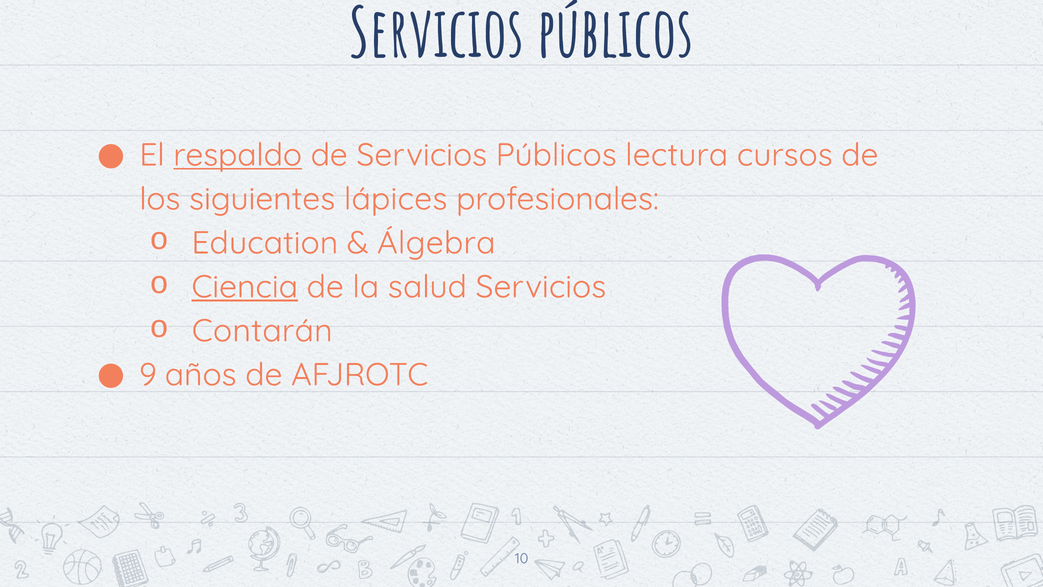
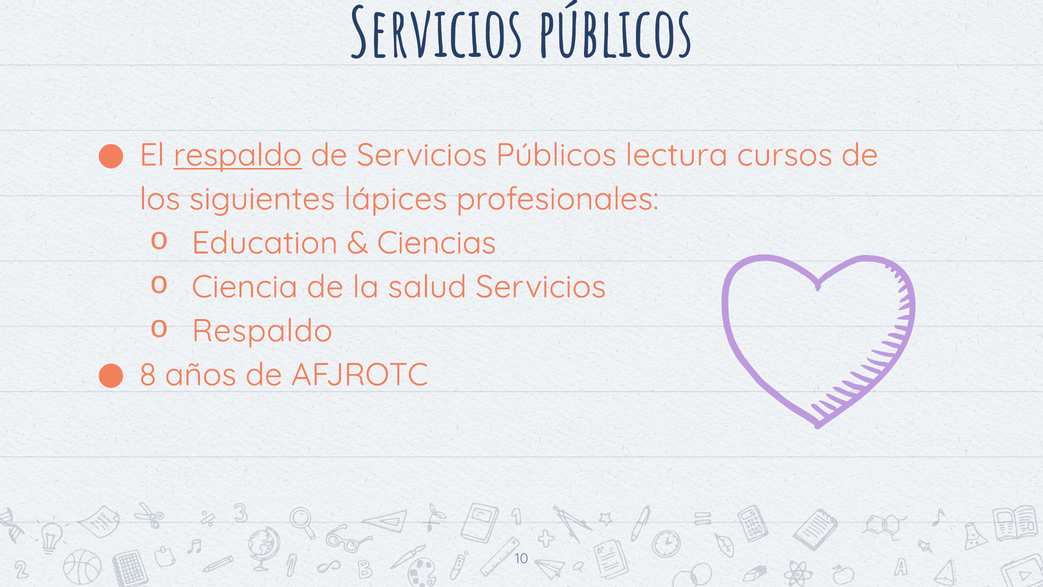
Álgebra: Álgebra -> Ciencias (437, 243)
Ciencia underline: present -> none (245, 287)
Contarán: Contarán -> Respaldo (262, 331)
9: 9 -> 8 (148, 375)
